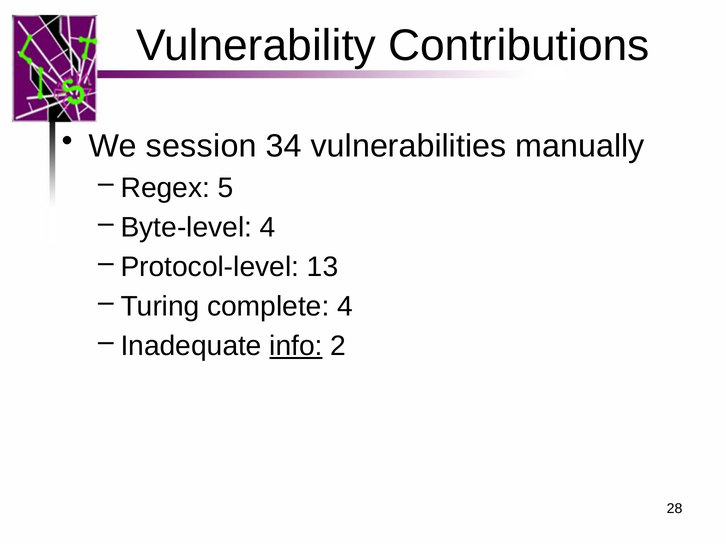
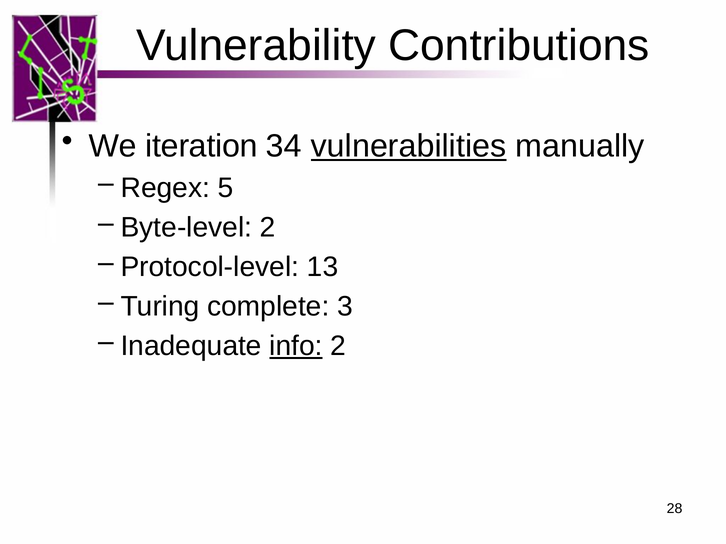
session: session -> iteration (202, 146)
vulnerabilities underline: none -> present (409, 146)
Byte-level 4: 4 -> 2 (268, 227)
complete 4: 4 -> 3 (345, 307)
